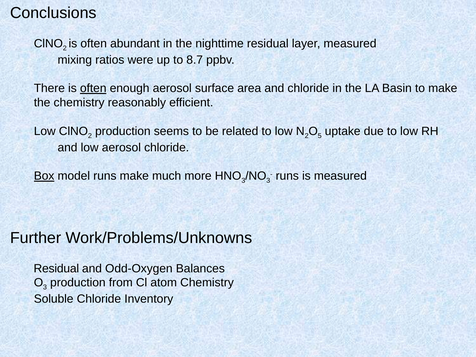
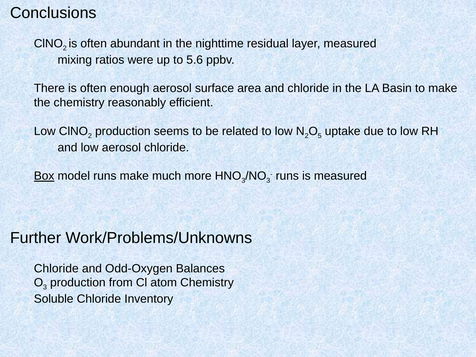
8.7: 8.7 -> 5.6 (195, 60)
often underline: present -> none (93, 88)
Residual: Residual -> Chloride (56, 268)
